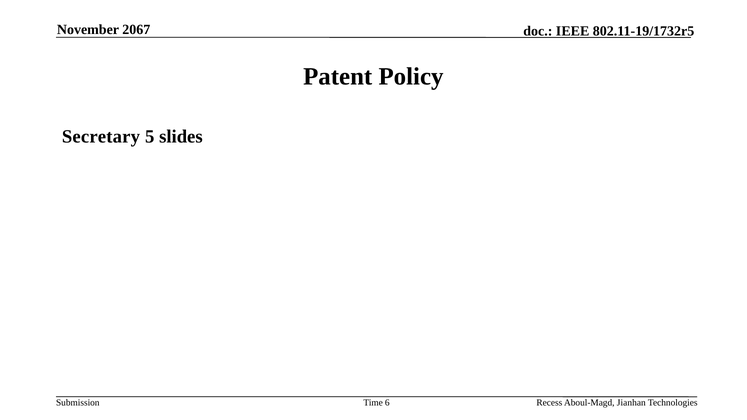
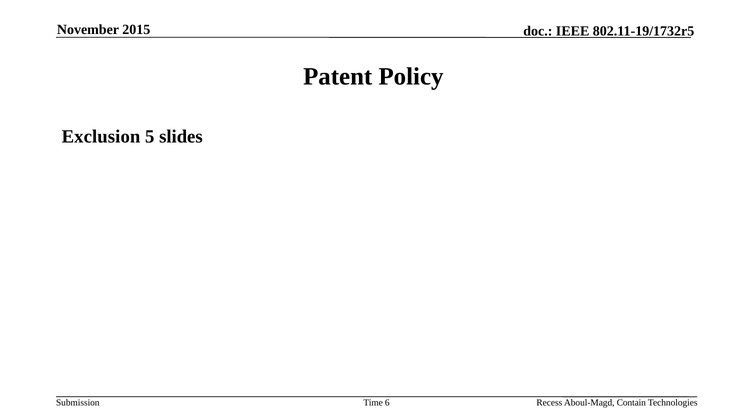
2067: 2067 -> 2015 (136, 30)
Secretary: Secretary -> Exclusion (101, 137)
Jianhan: Jianhan -> Contain (631, 403)
